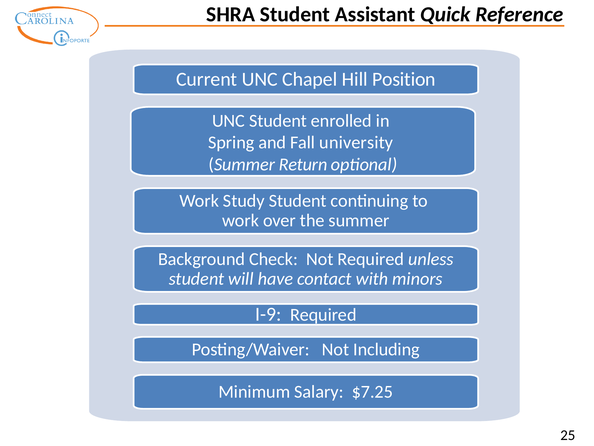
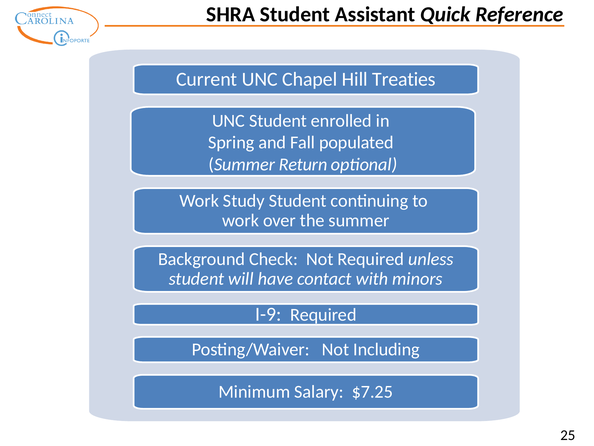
Position: Position -> Treaties (404, 79)
university: university -> populated (356, 142)
